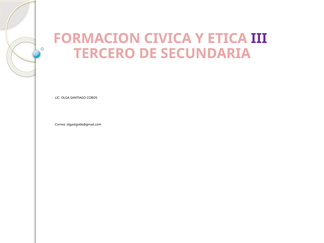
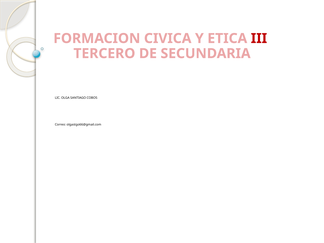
III colour: purple -> red (259, 38)
